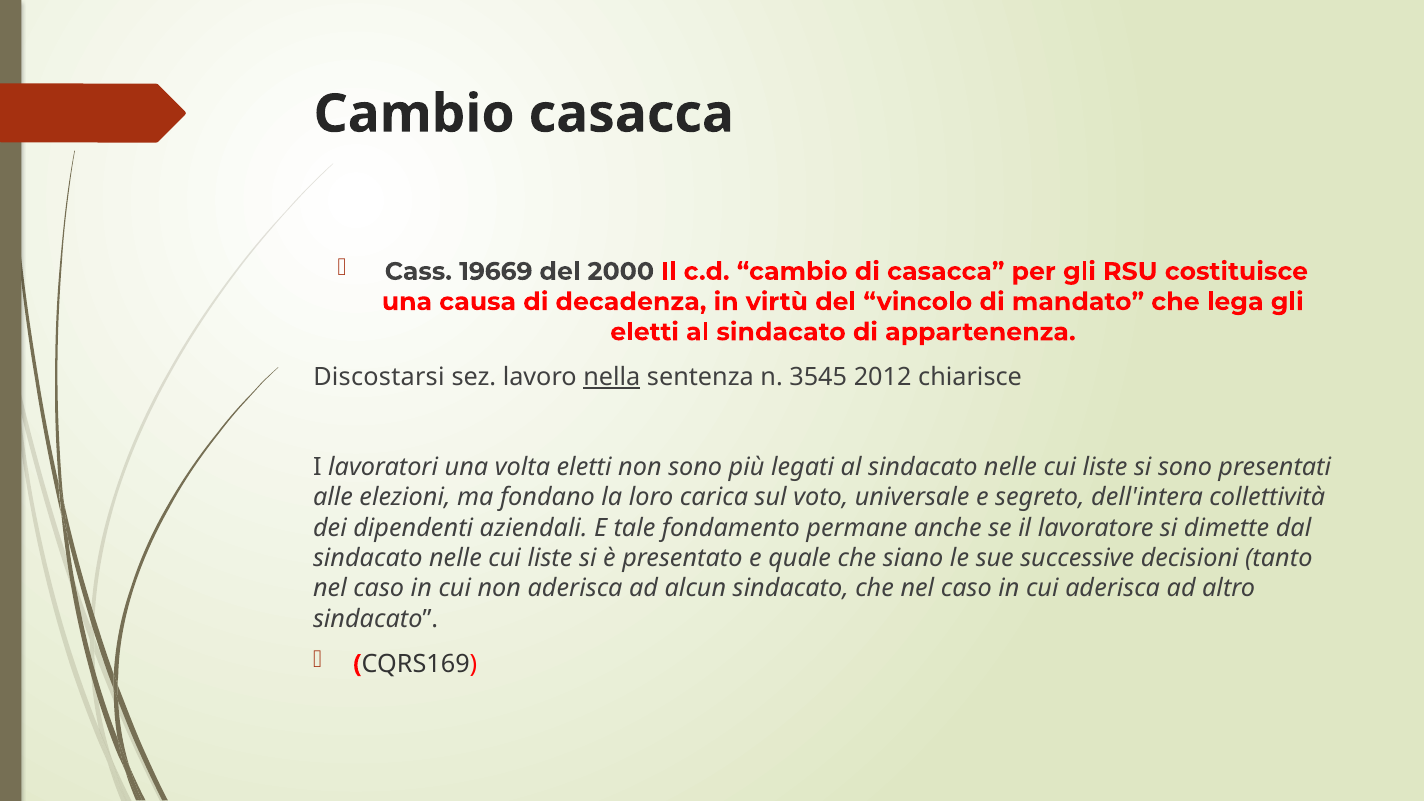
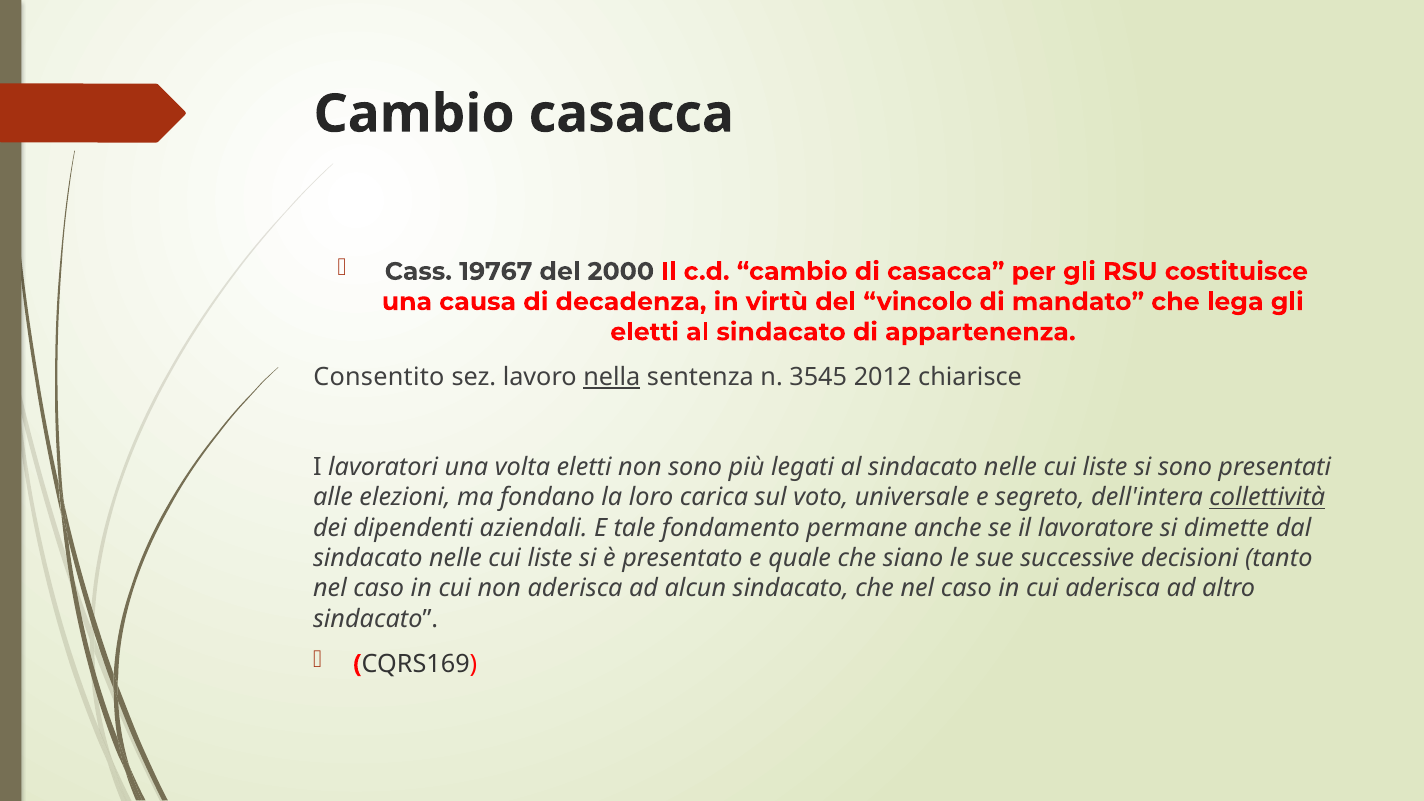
19669: 19669 -> 19767 (496, 271)
Discostarsi: Discostarsi -> Consentito (379, 377)
collettività underline: none -> present (1267, 498)
